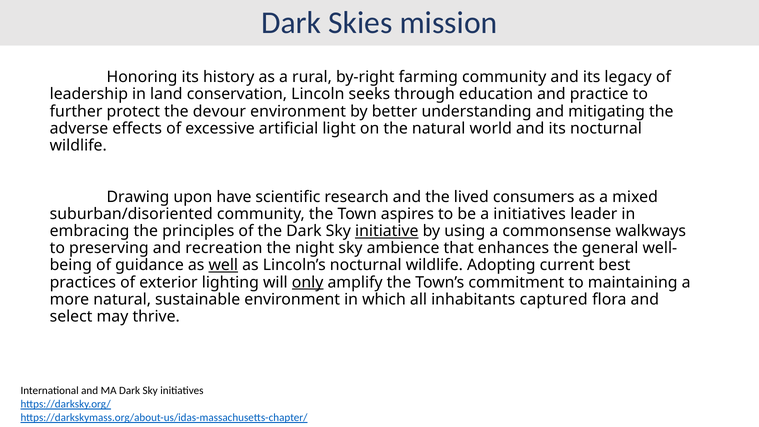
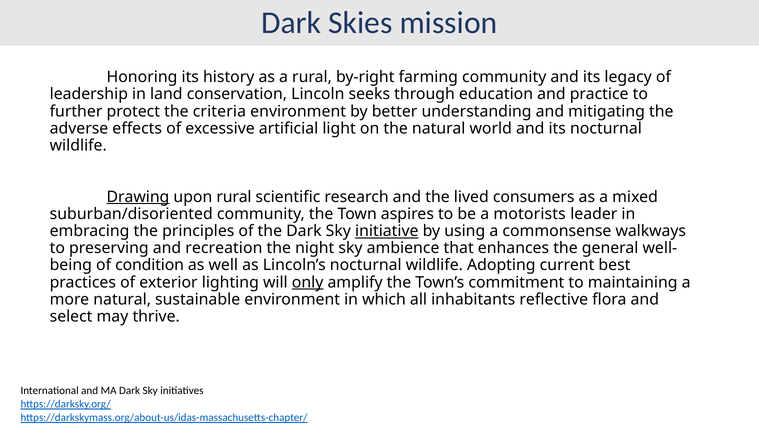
devour: devour -> criteria (219, 111)
Drawing underline: none -> present (138, 197)
upon have: have -> rural (234, 197)
a initiatives: initiatives -> motorists (530, 214)
guidance: guidance -> condition (150, 265)
well underline: present -> none (223, 265)
captured: captured -> reflective (554, 299)
